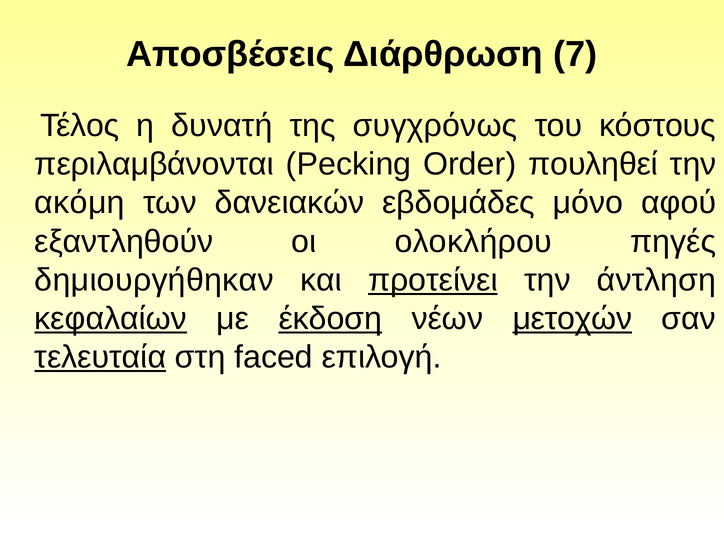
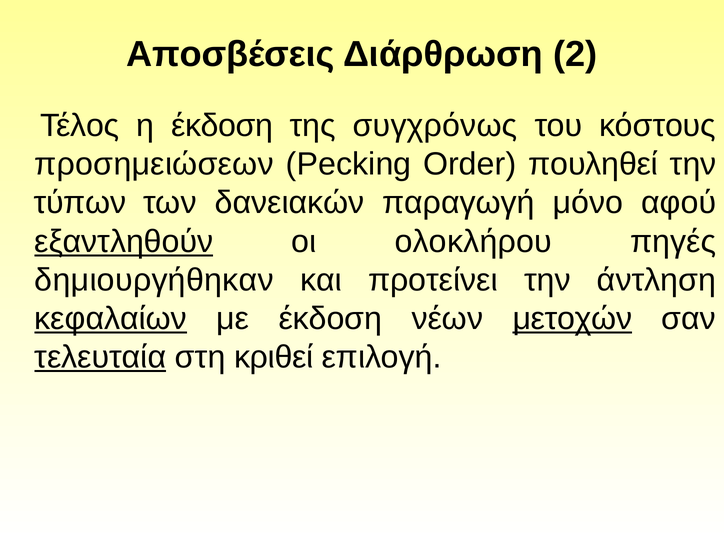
7: 7 -> 2 (575, 54)
η δυνατή: δυνατή -> έκδοση (222, 126)
περιλαμβάνονται: περιλαμβάνονται -> προσημειώσεων (154, 164)
ακόμη: ακόμη -> τύπων (80, 203)
εβδομάδες: εβδομάδες -> παραγωγή (459, 203)
εξαντληθούν underline: none -> present (124, 241)
προτείνει underline: present -> none (433, 280)
έκδοση underline: present -> none (330, 319)
faced: faced -> κριθεί (274, 357)
